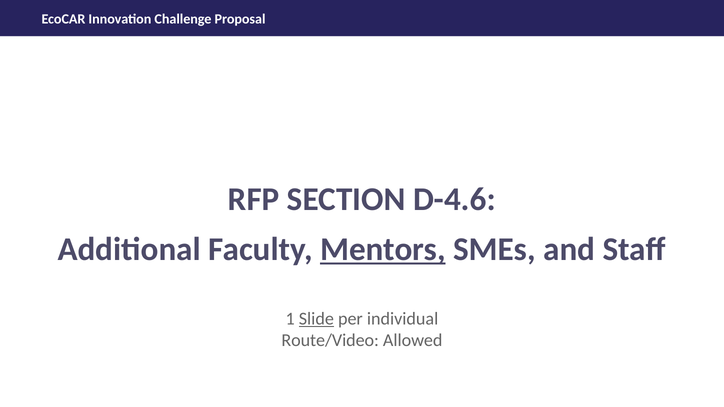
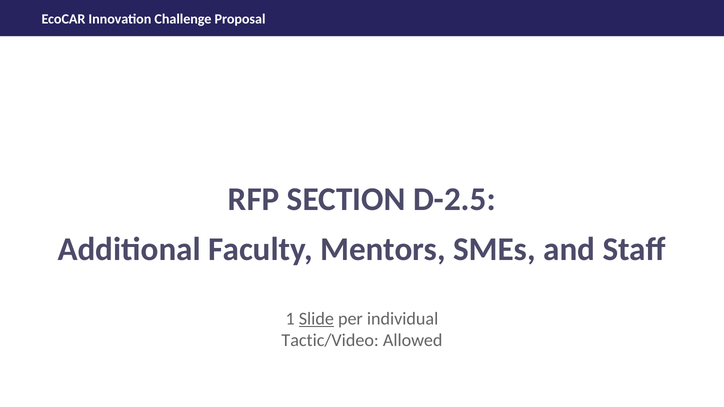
D-4.6: D-4.6 -> D-2.5 (454, 200)
Mentors underline: present -> none (383, 250)
Route/Video: Route/Video -> Tactic/Video (330, 341)
